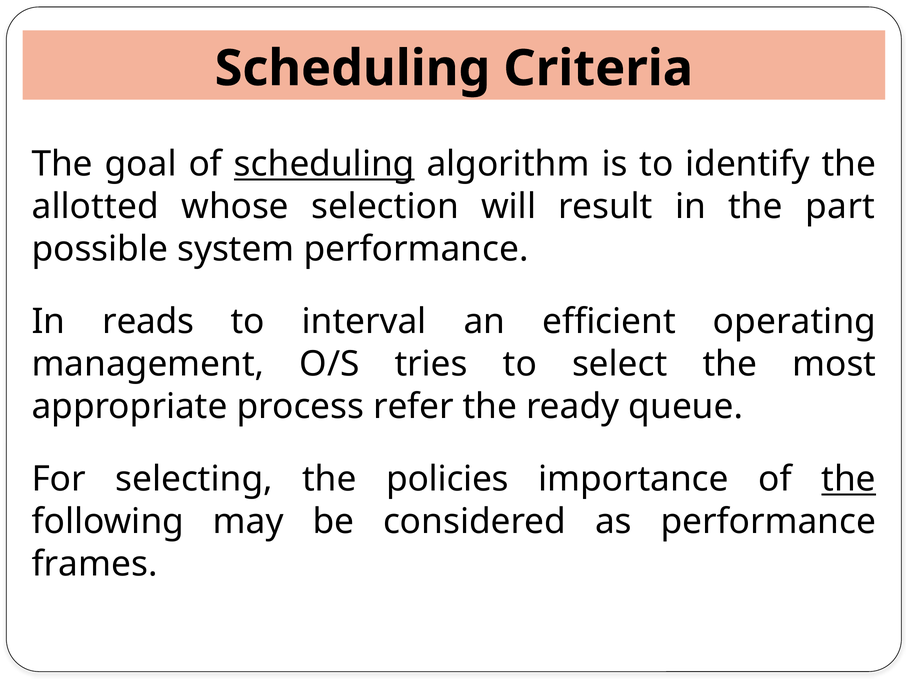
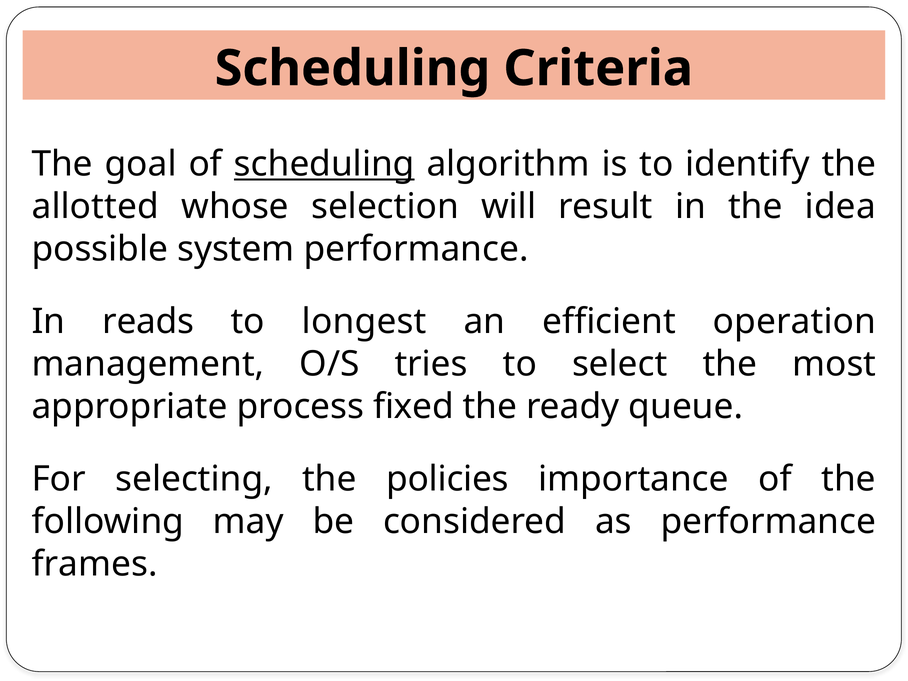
part: part -> idea (840, 207)
interval: interval -> longest (364, 322)
operating: operating -> operation (795, 322)
refer: refer -> fixed (414, 407)
the underline: present -> none (849, 479)
